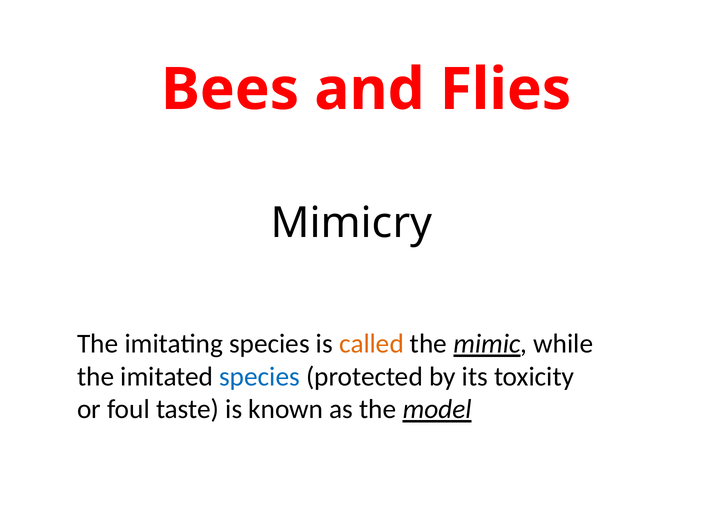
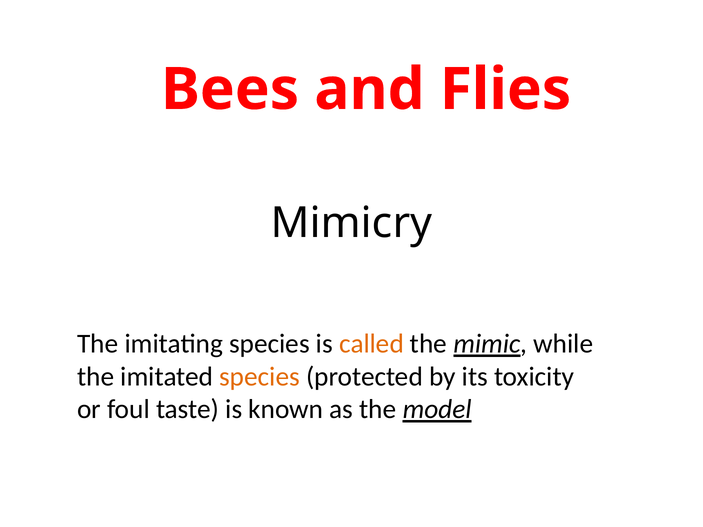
species colour: blue -> orange (260, 377)
